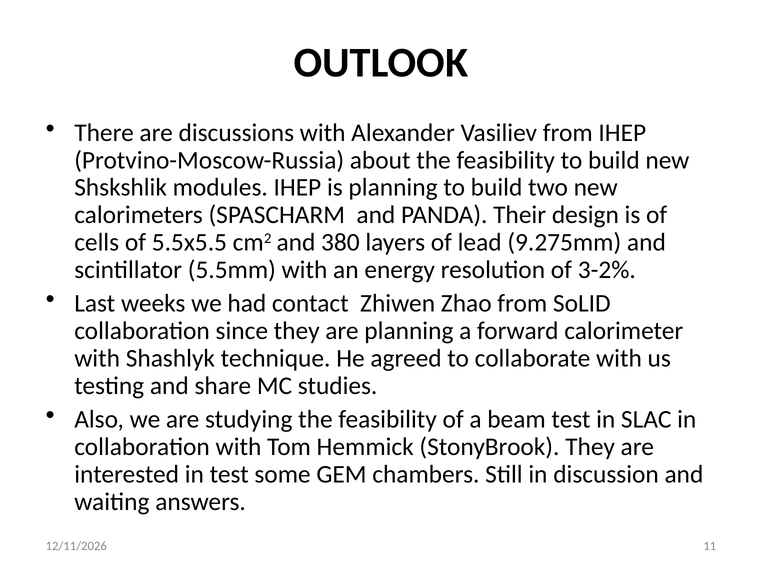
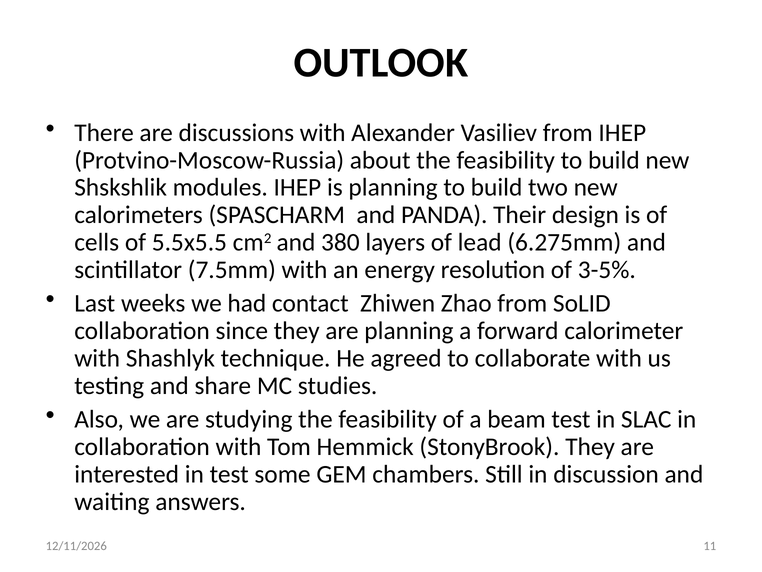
9.275mm: 9.275mm -> 6.275mm (564, 242)
5.5mm: 5.5mm -> 7.5mm (232, 270)
3-2%: 3-2% -> 3-5% (607, 270)
